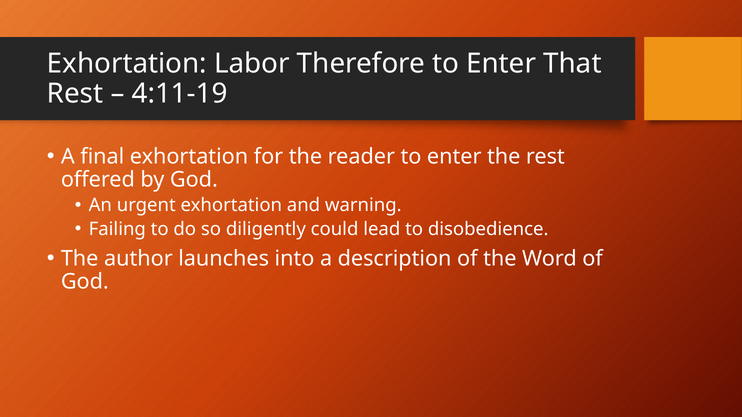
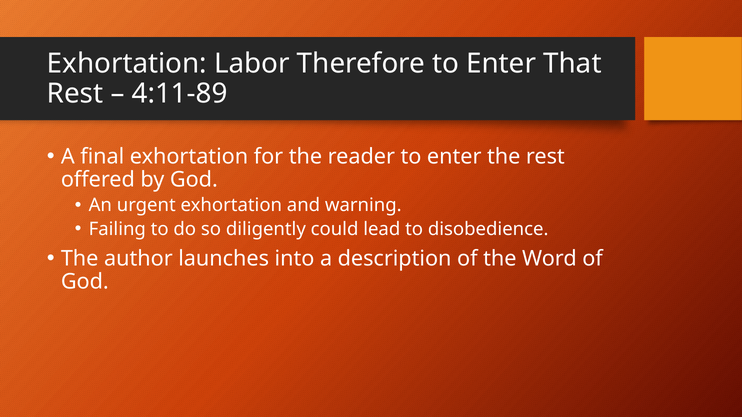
4:11-19: 4:11-19 -> 4:11-89 (180, 94)
